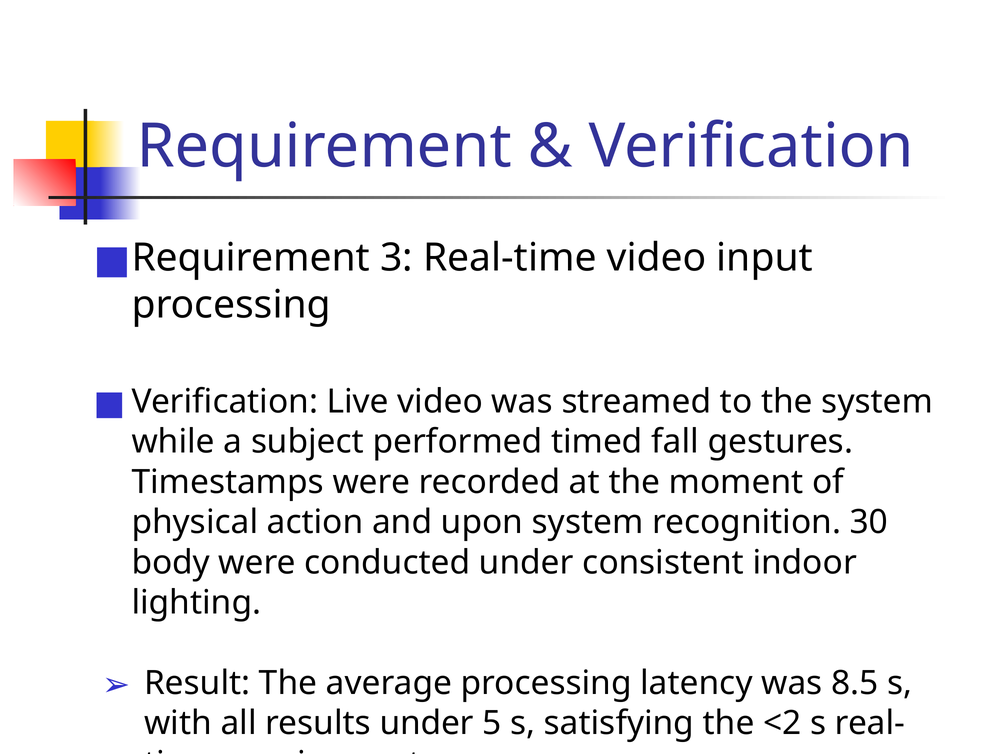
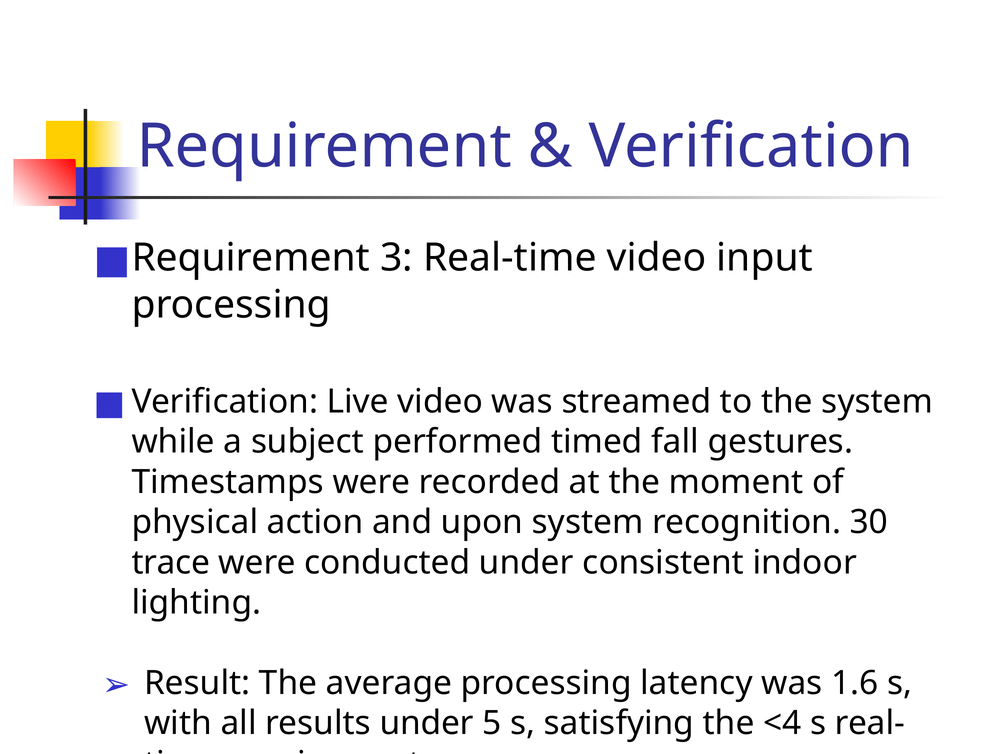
body: body -> trace (171, 562)
8.5: 8.5 -> 1.6 (855, 683)
<2: <2 -> <4 (782, 723)
